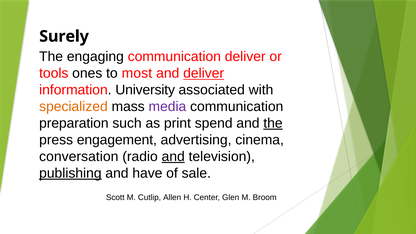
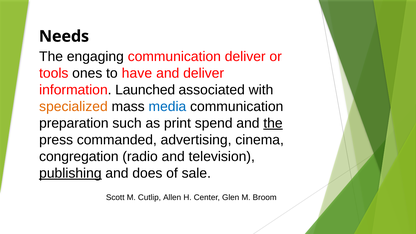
Surely: Surely -> Needs (64, 36)
most: most -> have (137, 73)
deliver underline: present -> none (204, 73)
University: University -> Launched (145, 90)
media colour: purple -> blue (167, 107)
engagement: engagement -> commanded (117, 140)
conversation: conversation -> congregation (79, 157)
and underline: present -> none (173, 157)
have: have -> does (147, 173)
